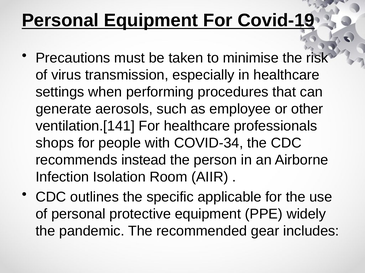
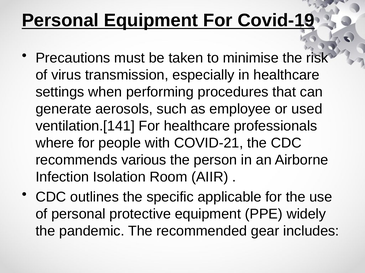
other: other -> used (307, 109)
shops: shops -> where (55, 143)
COVID-34: COVID-34 -> COVID-21 (209, 143)
instead: instead -> various (144, 160)
